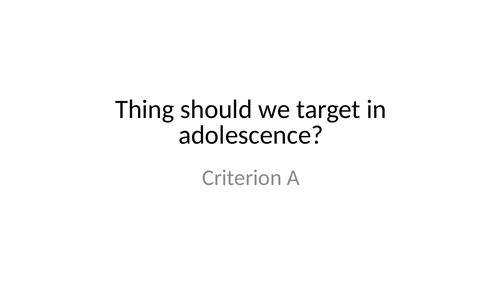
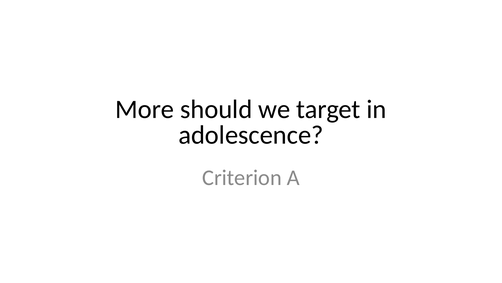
Thing: Thing -> More (145, 109)
